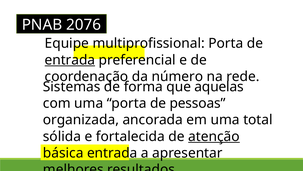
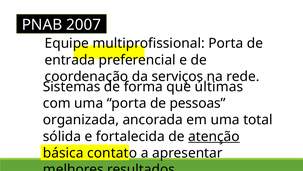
2076: 2076 -> 2007 (84, 25)
entrada underline: present -> none (70, 60)
número: número -> serviços (177, 76)
aquelas: aquelas -> últimas (219, 87)
básica entrada: entrada -> contato (112, 152)
